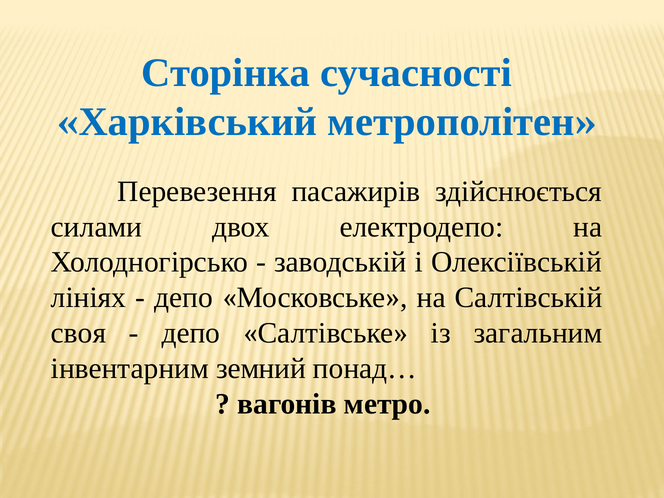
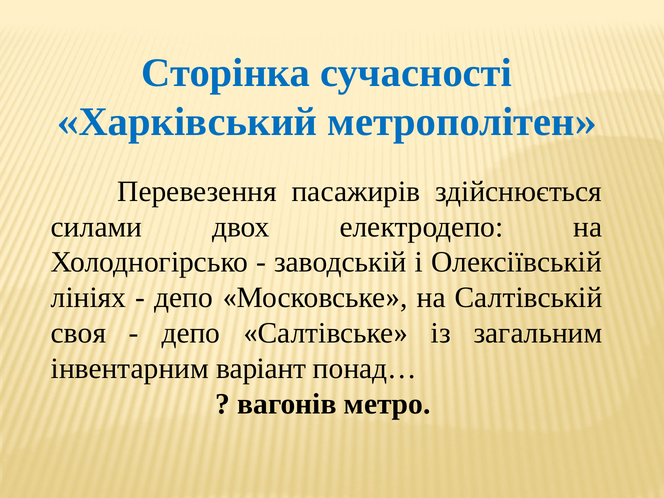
земний: земний -> варіант (261, 368)
